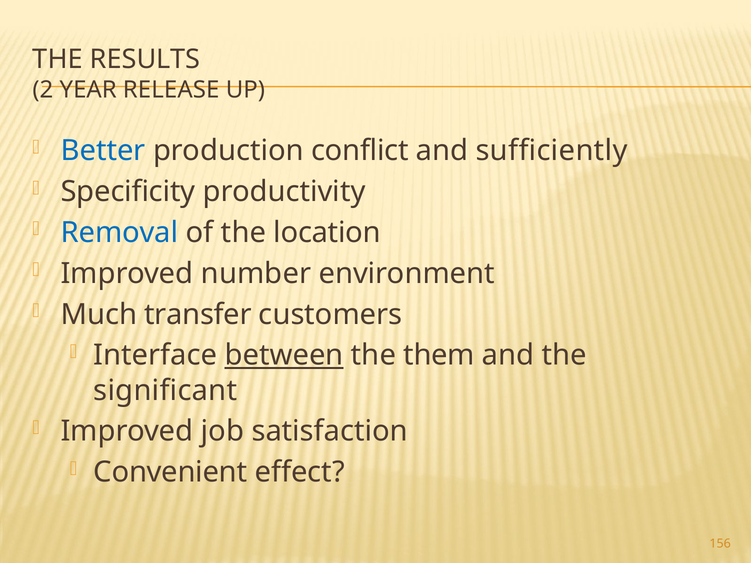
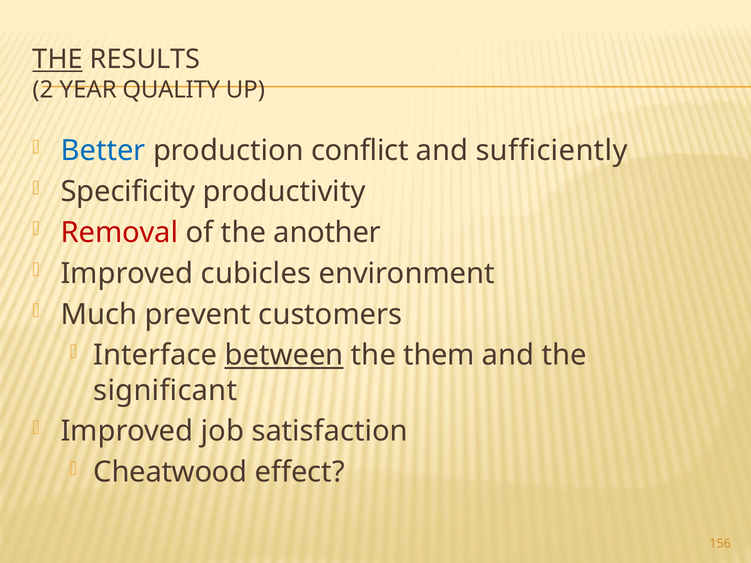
THE underline: none -> present (58, 59)
RELEASE: RELEASE -> QUALITY (171, 90)
Removal colour: blue -> red (119, 233)
location: location -> another (327, 233)
number: number -> cubicles (256, 274)
transfer: transfer -> prevent (198, 315)
Convenient: Convenient -> Cheatwood (170, 472)
